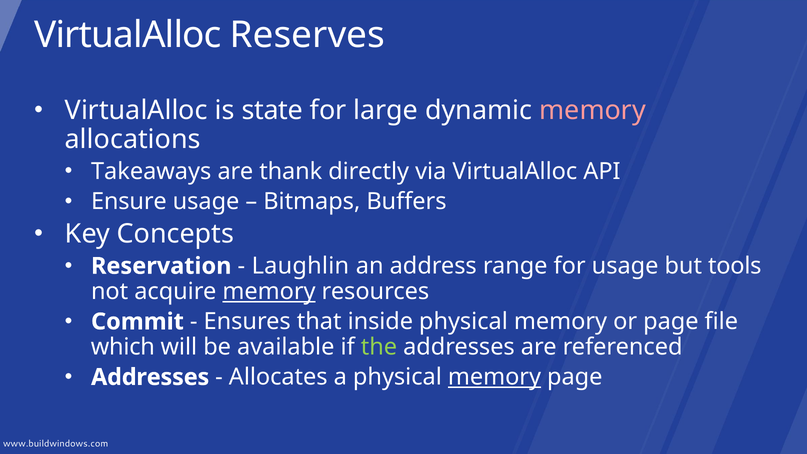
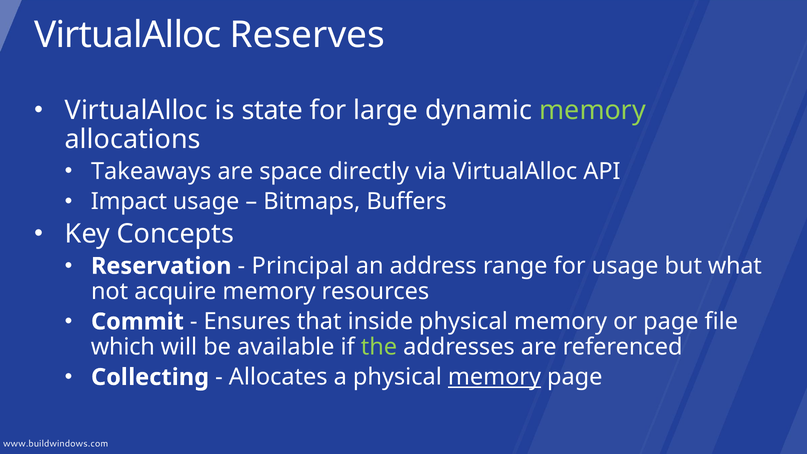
memory colour: pink -> light green (592, 110)
thank: thank -> space (291, 171)
Ensure: Ensure -> Impact (129, 201)
Laughlin: Laughlin -> Principal (300, 266)
tools: tools -> what (735, 266)
memory underline: present -> none (269, 292)
Addresses: Addresses -> Collecting (150, 377)
